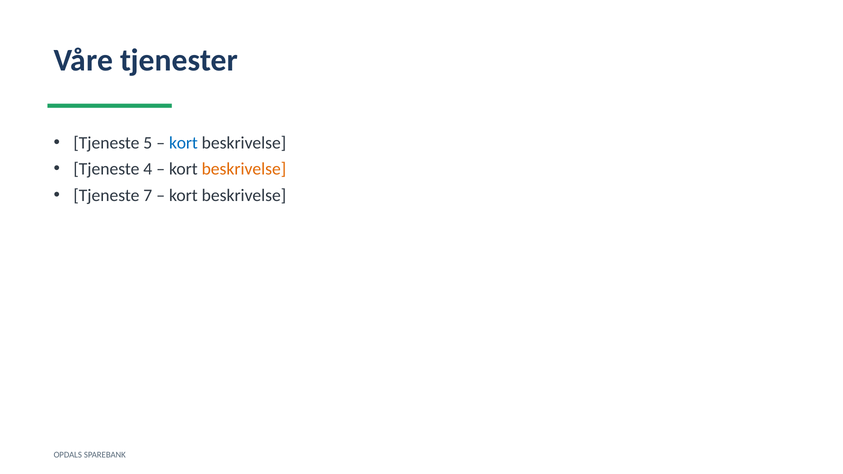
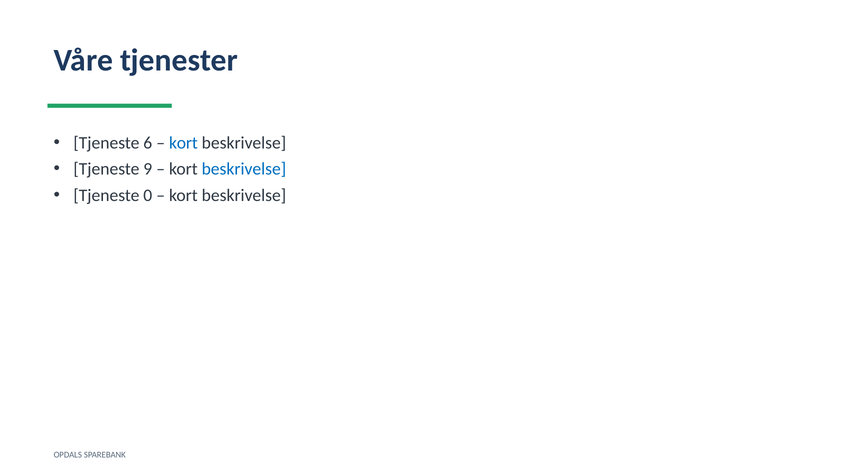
5: 5 -> 6 (148, 143)
4: 4 -> 9 (148, 169)
beskrivelse colour: orange -> blue (244, 169)
7: 7 -> 0 (148, 195)
